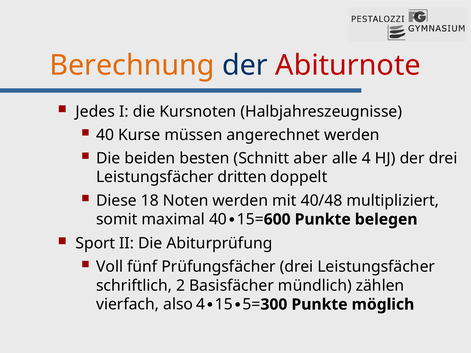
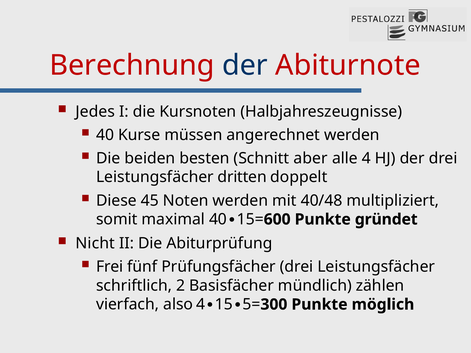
Berechnung colour: orange -> red (132, 65)
18: 18 -> 45 (150, 201)
belegen: belegen -> gründet (386, 220)
Sport: Sport -> Nicht (95, 244)
Voll: Voll -> Frei (110, 267)
